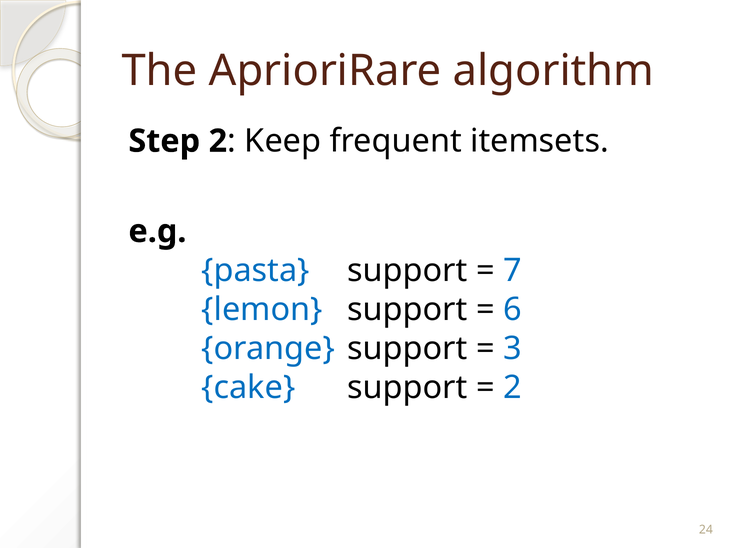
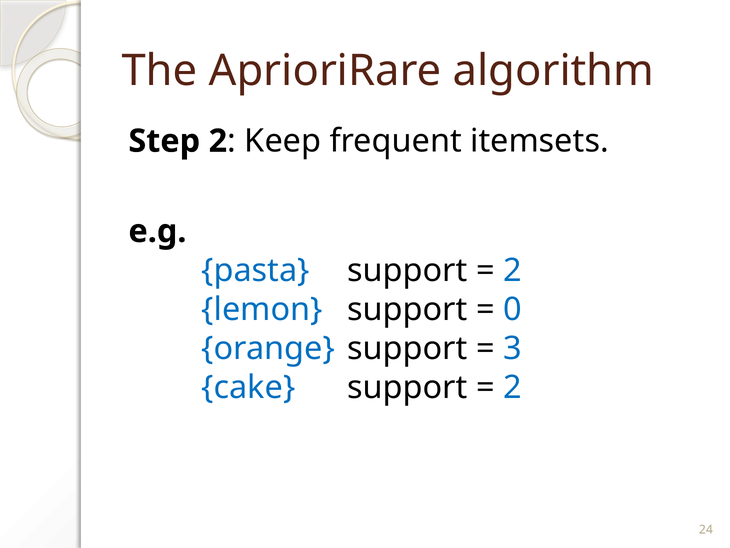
7: 7 -> 2 (512, 270)
6: 6 -> 0 (512, 309)
